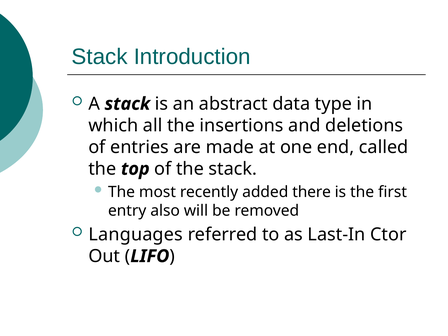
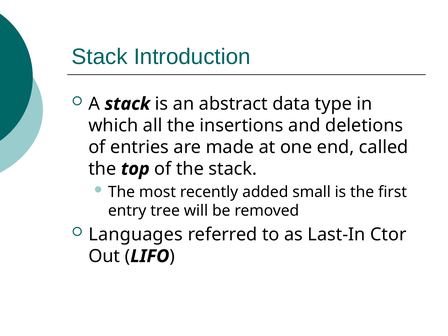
there: there -> small (312, 192)
also: also -> tree (165, 211)
